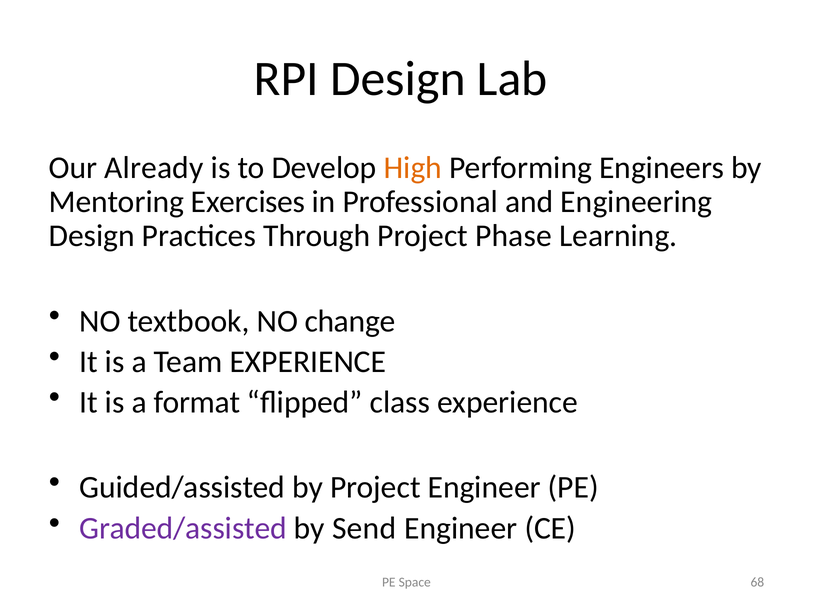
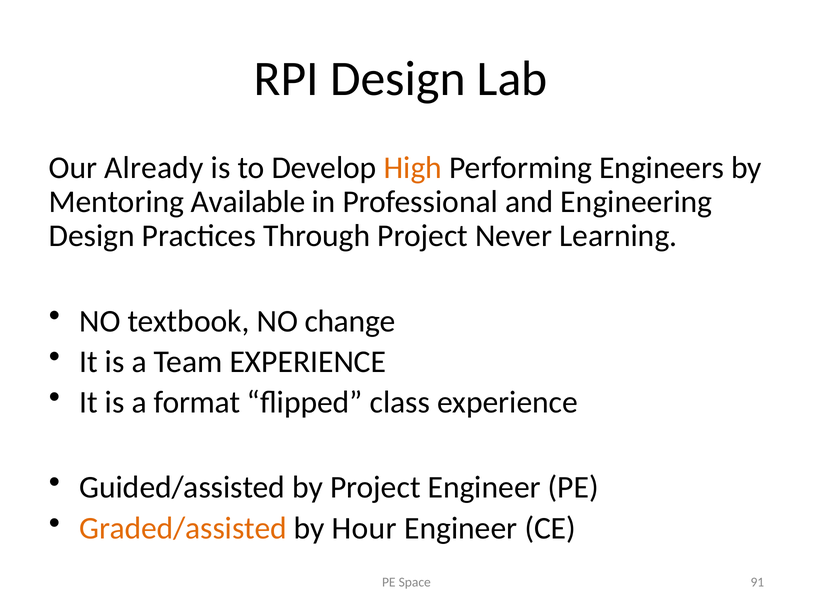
Exercises: Exercises -> Available (248, 202)
Phase: Phase -> Never (514, 236)
Graded/assisted colour: purple -> orange (183, 528)
Send: Send -> Hour (364, 528)
68: 68 -> 91 (757, 582)
